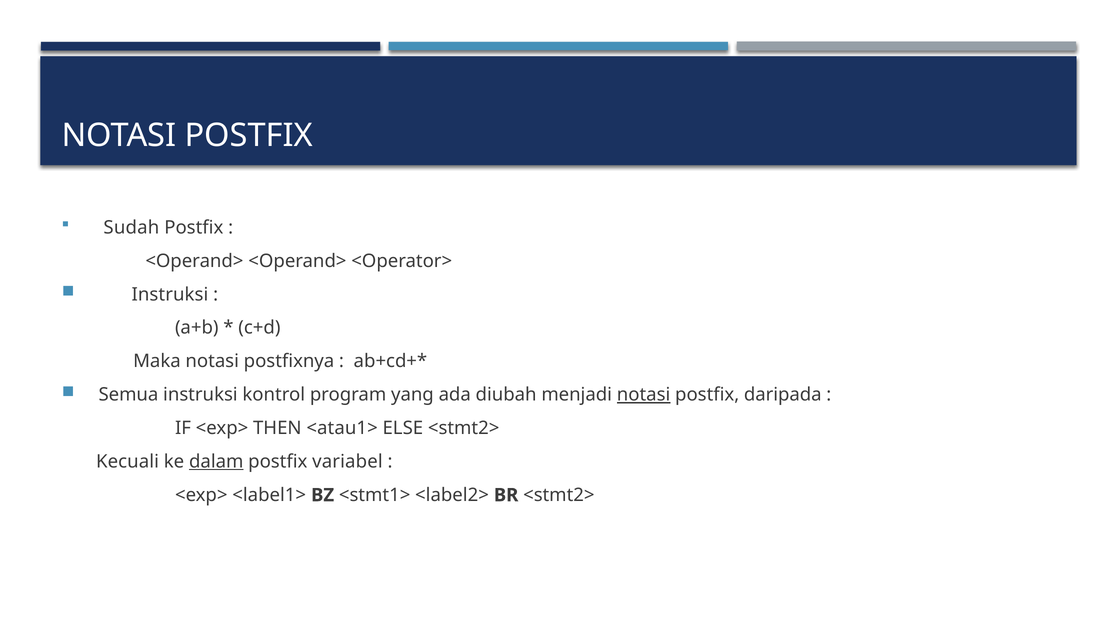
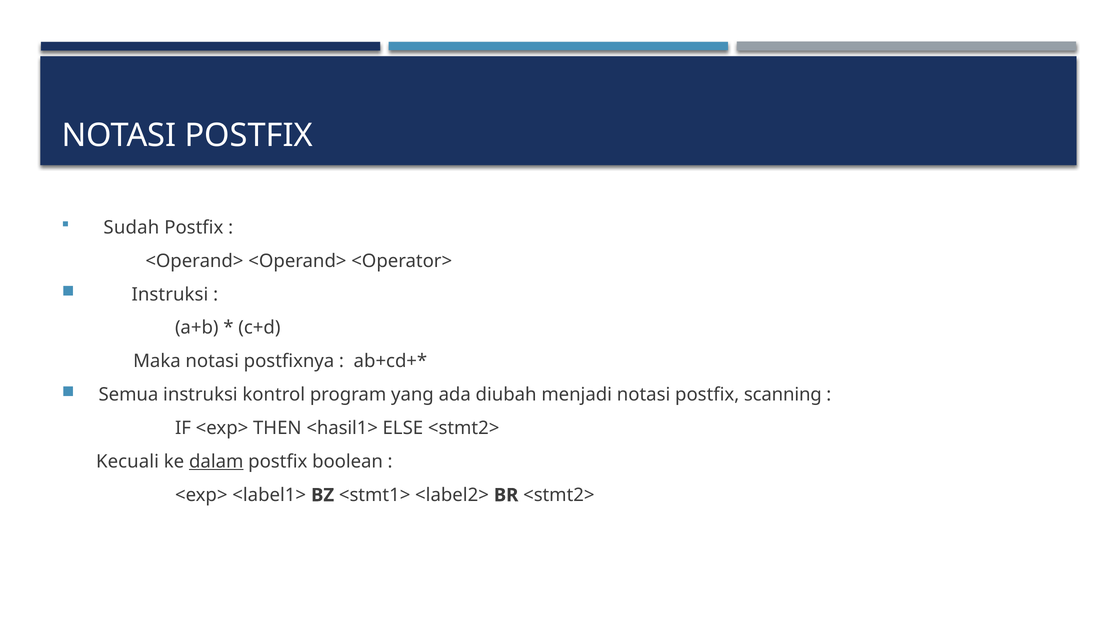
notasi underline: present -> none (644, 395)
daripada: daripada -> scanning (783, 395)
<atau1>: <atau1> -> <hasil1> (342, 428)
variabel: variabel -> boolean (348, 462)
